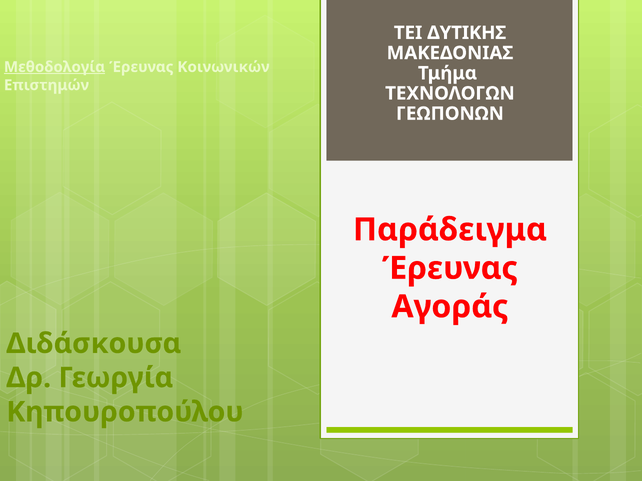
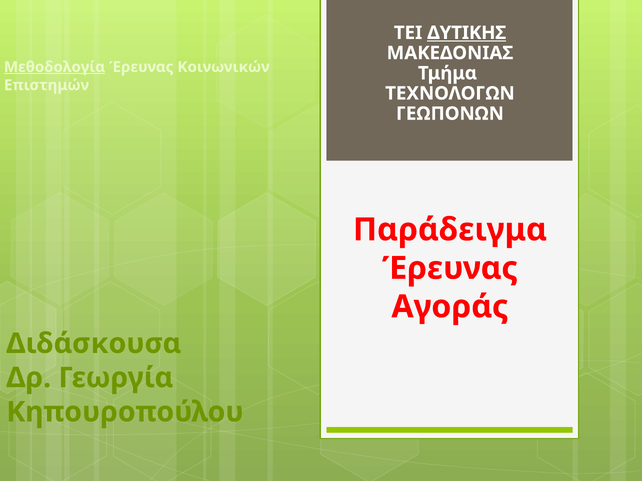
ΔΥΤΙΚΗΣ underline: none -> present (467, 33)
